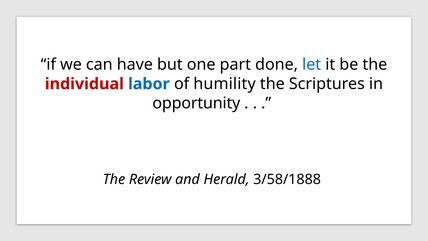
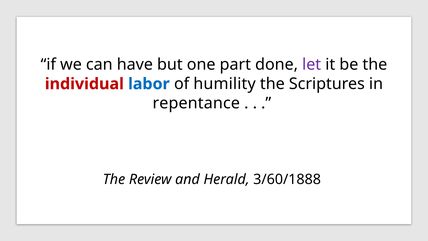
let colour: blue -> purple (312, 65)
opportunity: opportunity -> repentance (196, 103)
3/58/1888: 3/58/1888 -> 3/60/1888 (287, 179)
